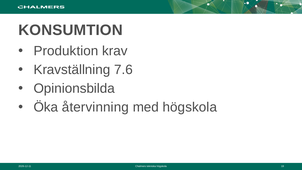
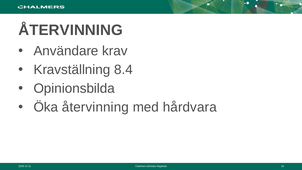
KONSUMTION: KONSUMTION -> ÅTERVINNING (71, 30)
Produktion: Produktion -> Användare (66, 51)
7.6: 7.6 -> 8.4 (123, 70)
med högskola: högskola -> hårdvara (190, 107)
